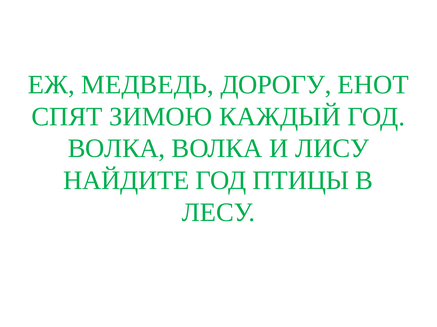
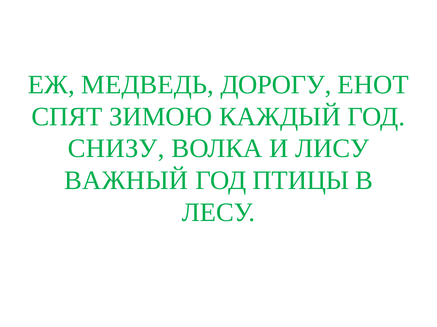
ВОЛКА: ВОЛКА -> СНИЗУ (116, 149)
НАЙДИТЕ: НАЙДИТЕ -> ВАЖНЫЙ (126, 181)
